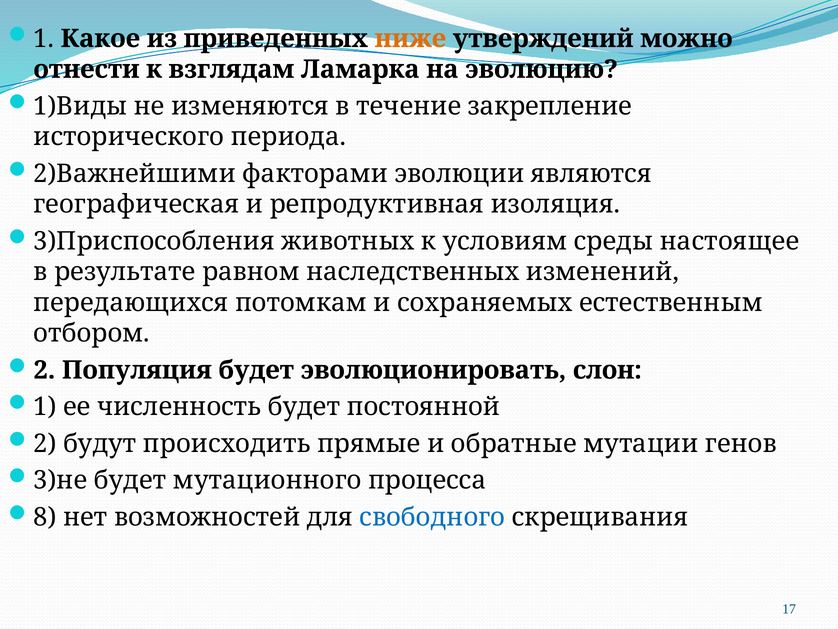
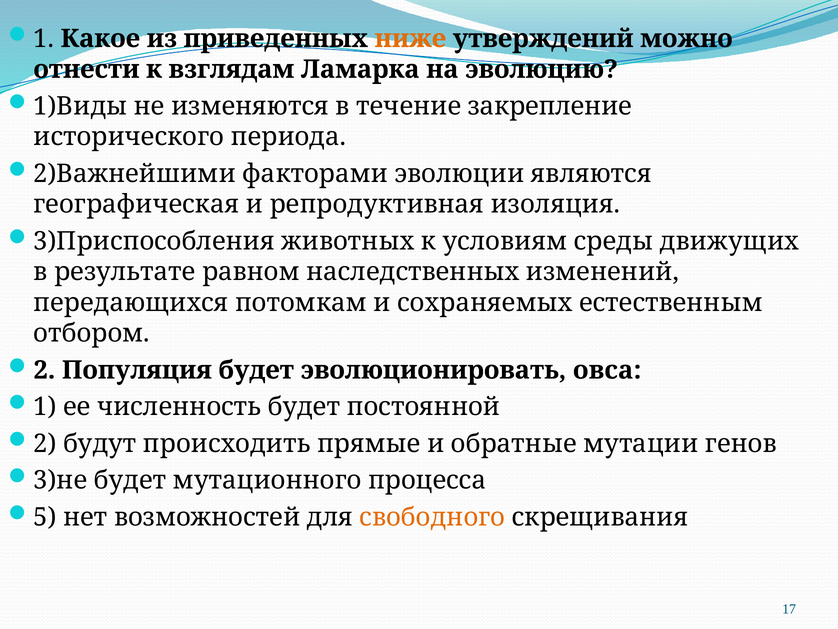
настоящее: настоящее -> движущих (729, 241)
слон: слон -> овса (607, 370)
8: 8 -> 5 (45, 517)
свободного colour: blue -> orange (432, 517)
